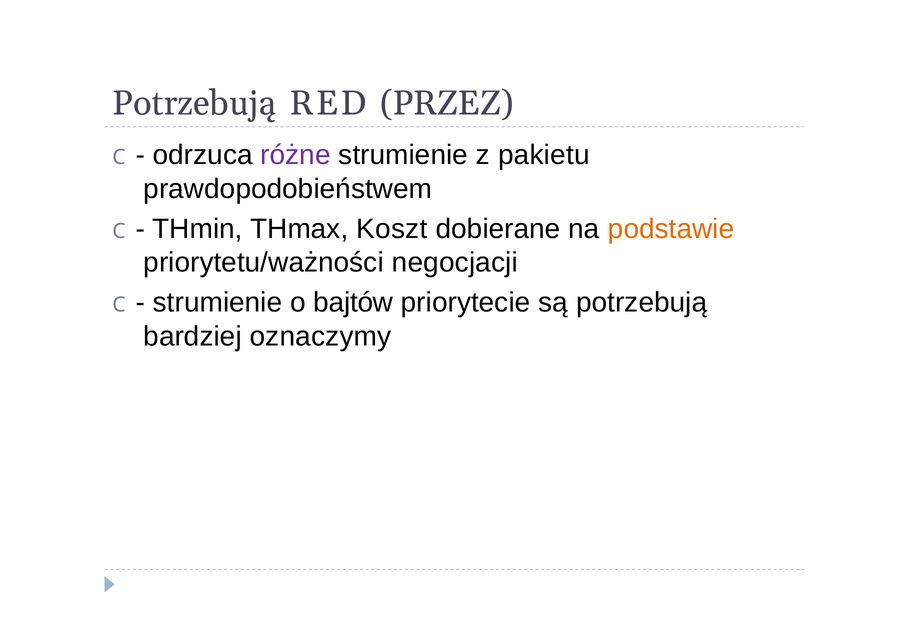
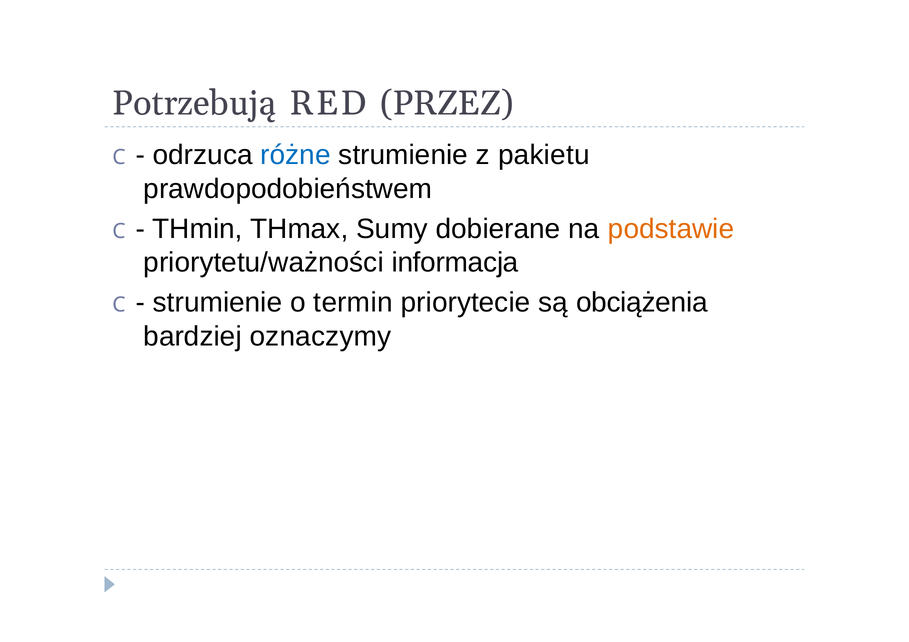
różne colour: purple -> blue (296, 155)
Koszt: Koszt -> Sumy (392, 229)
negocjacji: negocjacji -> informacja (455, 263)
bajtów: bajtów -> termin (353, 303)
są potrzebują: potrzebują -> obciążenia (642, 303)
